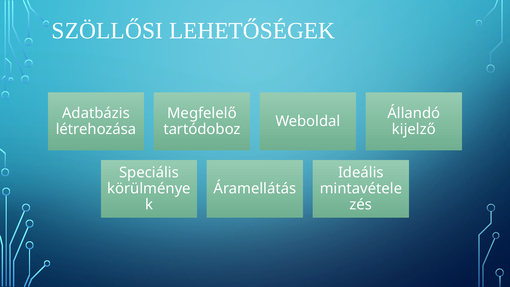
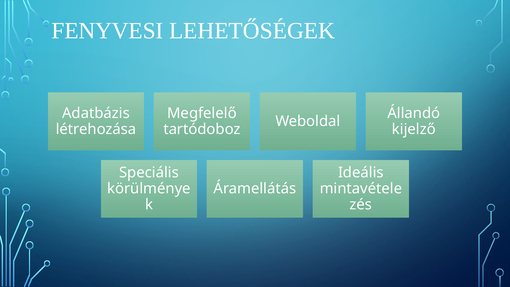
SZÖLLŐSI: SZÖLLŐSI -> FENYVESI (107, 31)
